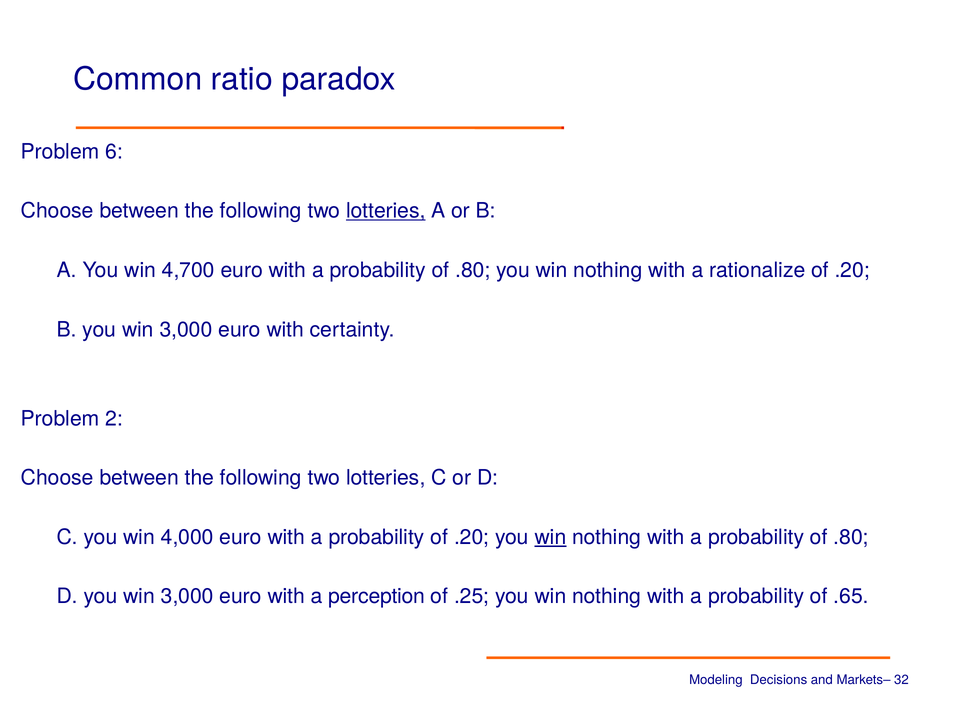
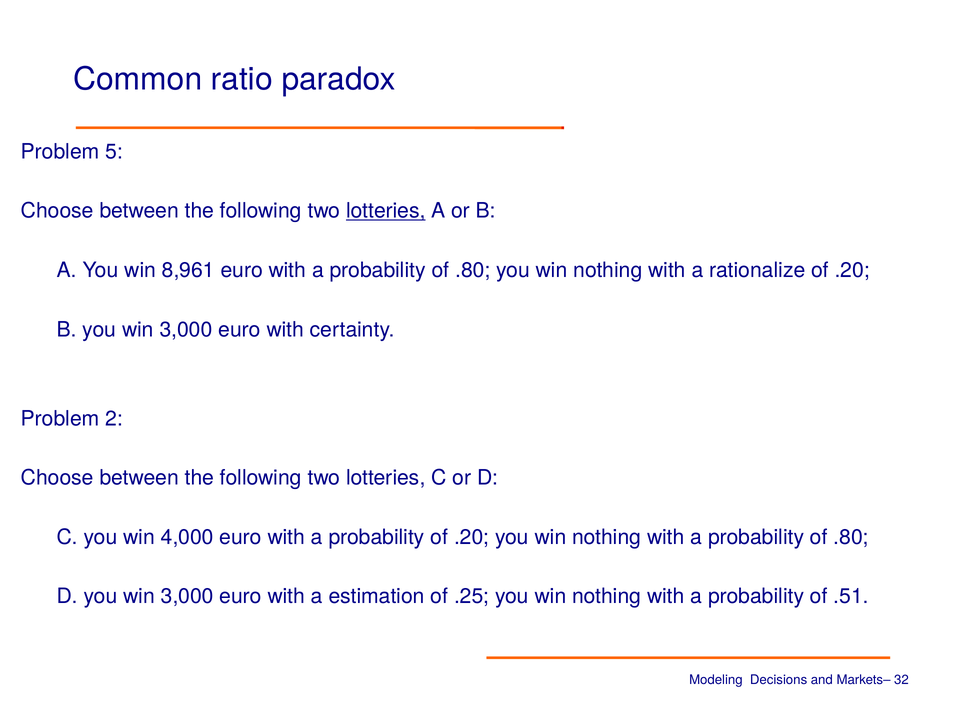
6: 6 -> 5 (114, 152)
4,700: 4,700 -> 8,961 (188, 270)
win underline: present -> none (550, 538)
perception: perception -> estimation (377, 597)
.65: .65 -> .51 (851, 597)
